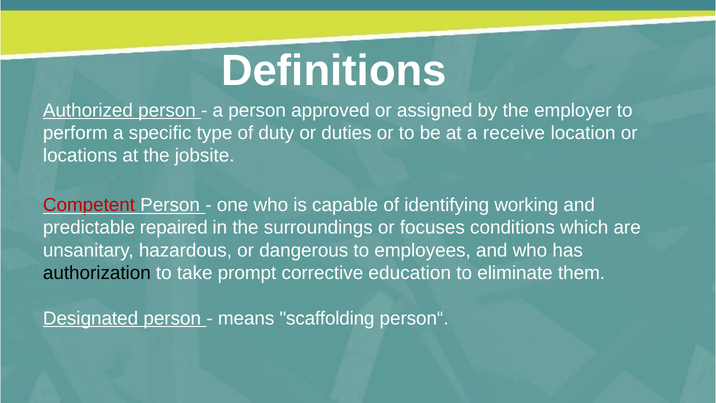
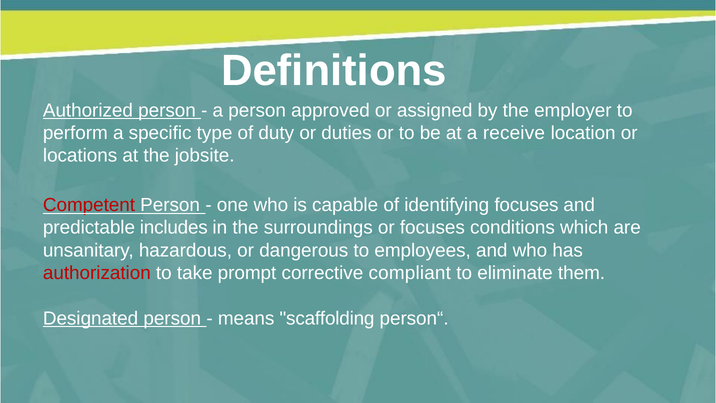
identifying working: working -> focuses (526, 205)
repaired: repaired -> includes (174, 228)
authorization colour: black -> red (97, 273)
education: education -> compliant (410, 273)
